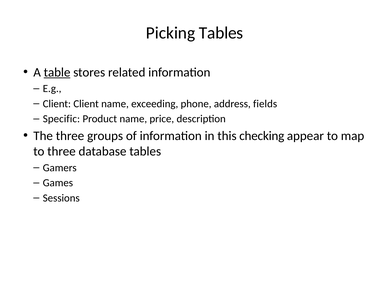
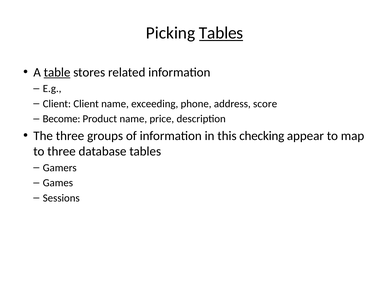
Tables underline: none -> present (221, 33)
fields: fields -> score (265, 104)
Specific: Specific -> Become (62, 119)
